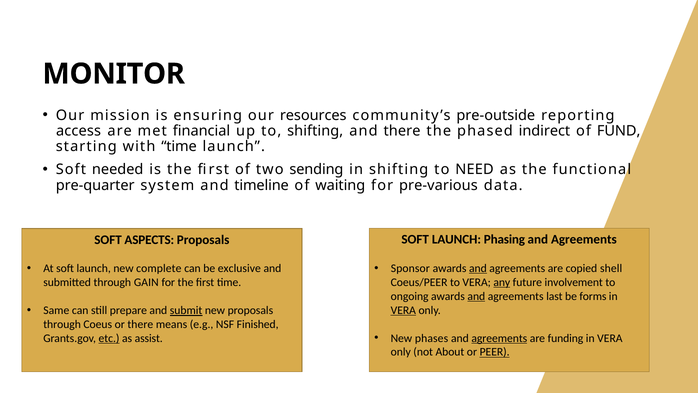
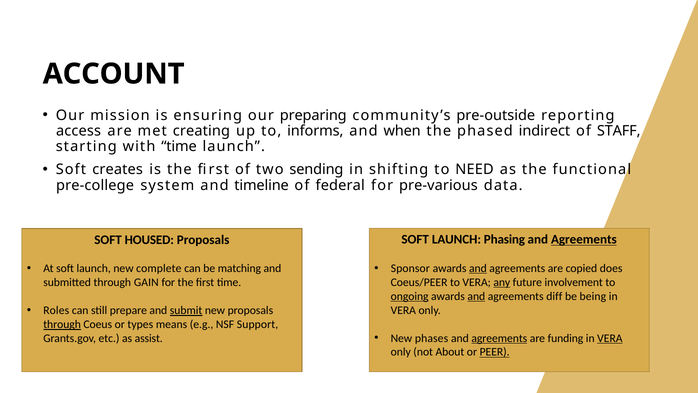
MONITOR: MONITOR -> ACCOUNT (114, 74)
resources: resources -> preparing (313, 115)
financial: financial -> creating (201, 131)
to shifting: shifting -> informs (315, 131)
and there: there -> when (402, 131)
FUND: FUND -> STAFF (619, 131)
needed: needed -> creates (118, 169)
pre-quarter: pre-quarter -> pre-college (95, 185)
waiting: waiting -> federal (340, 185)
Agreements underline: none -> present (584, 239)
ASPECTS: ASPECTS -> HOUSED (149, 240)
shell: shell -> does (611, 268)
exclusive: exclusive -> matching (239, 268)
ongoing underline: none -> present (410, 296)
last: last -> diff (554, 296)
forms: forms -> being (593, 296)
Same: Same -> Roles (56, 310)
VERA underline: present -> none (403, 310)
through underline: none -> present (62, 324)
or there: there -> types (140, 324)
Finished: Finished -> Support (258, 324)
VERA underline: none -> present (610, 338)
etc underline: present -> none (109, 338)
